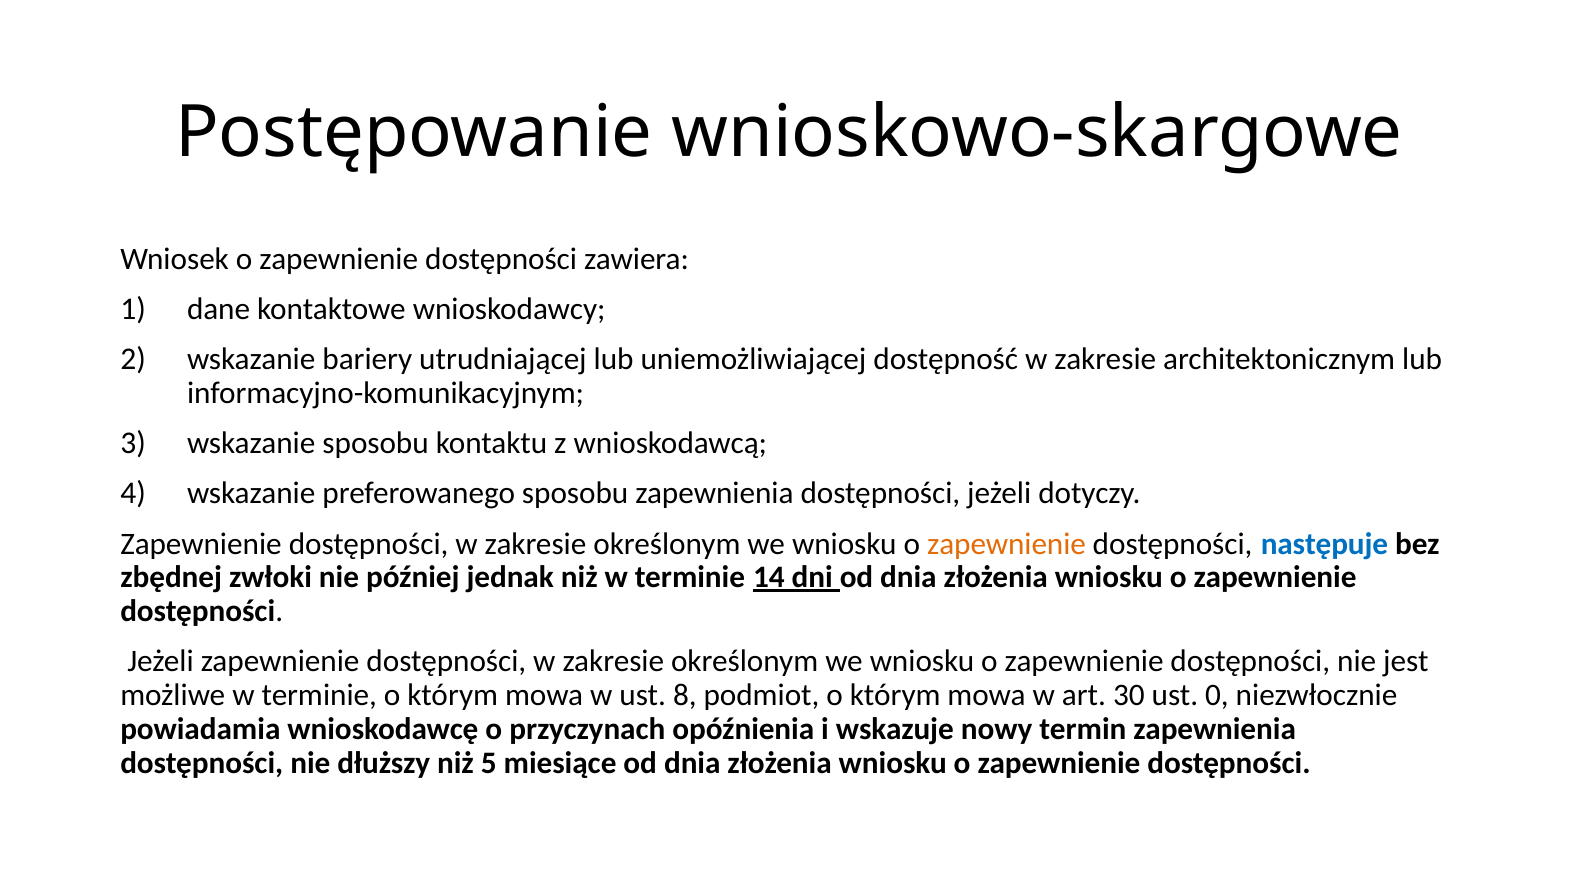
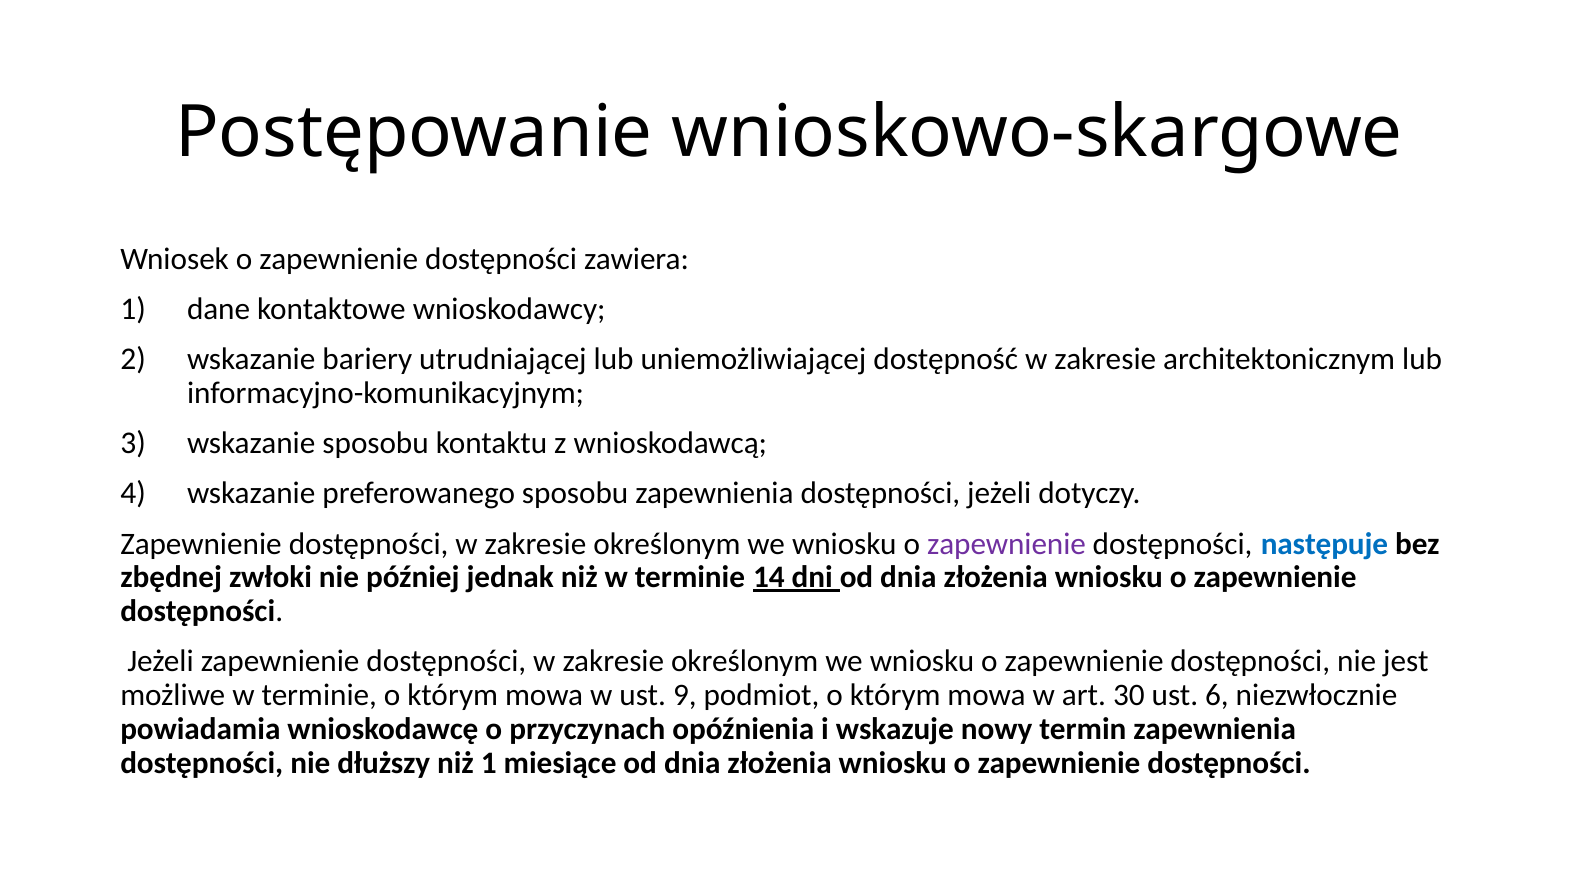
zapewnienie colour: orange -> purple (1006, 544)
8: 8 -> 9 (685, 695)
0: 0 -> 6 (1217, 695)
niż 5: 5 -> 1 (489, 763)
